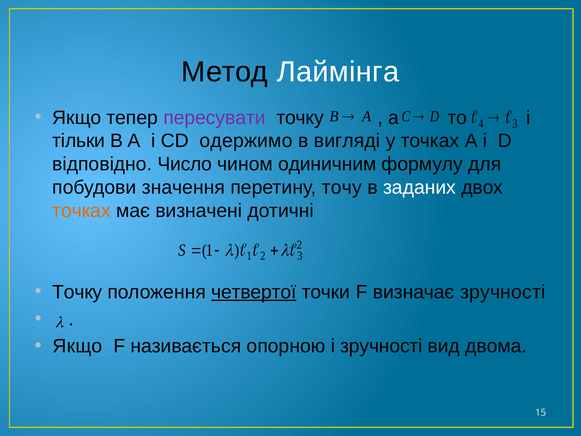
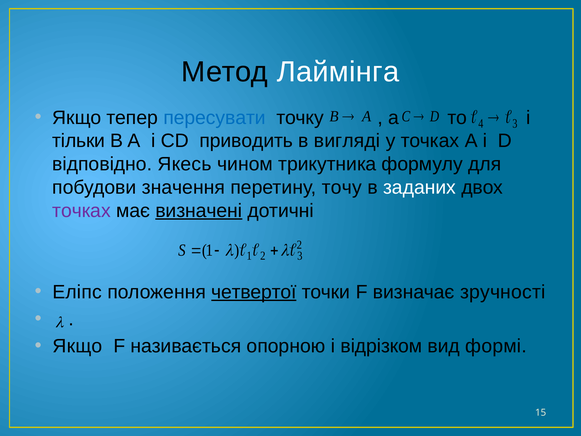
пересувати colour: purple -> blue (215, 118)
одержимо: одержимо -> приводить (246, 141)
Число: Число -> Якесь (185, 164)
одиничним: одиничним -> трикутника (327, 164)
точках colour: orange -> purple (81, 211)
визначені underline: none -> present (199, 211)
Точку: Точку -> Еліпс (77, 292)
і зручності: зручності -> відрізком (381, 346)
двома: двома -> формі (496, 346)
